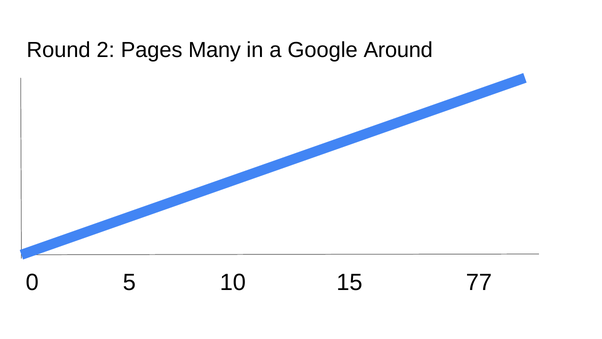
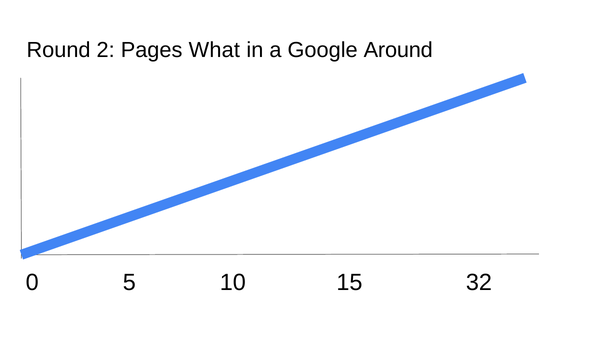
Many: Many -> What (214, 50)
77: 77 -> 32 (479, 282)
